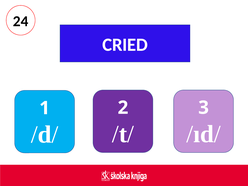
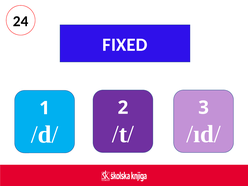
CRIED: CRIED -> FIXED (125, 45)
